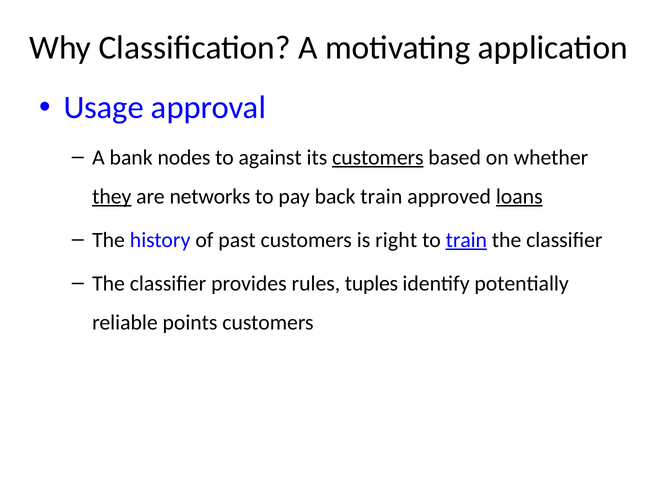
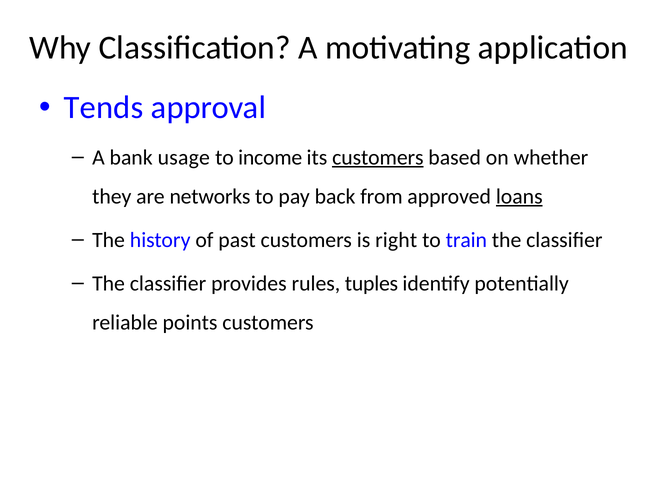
Usage: Usage -> Tends (104, 108)
nodes: nodes -> usage (184, 157)
against: against -> income (270, 157)
they underline: present -> none (112, 197)
back train: train -> from (381, 197)
train underline: present -> none (466, 240)
